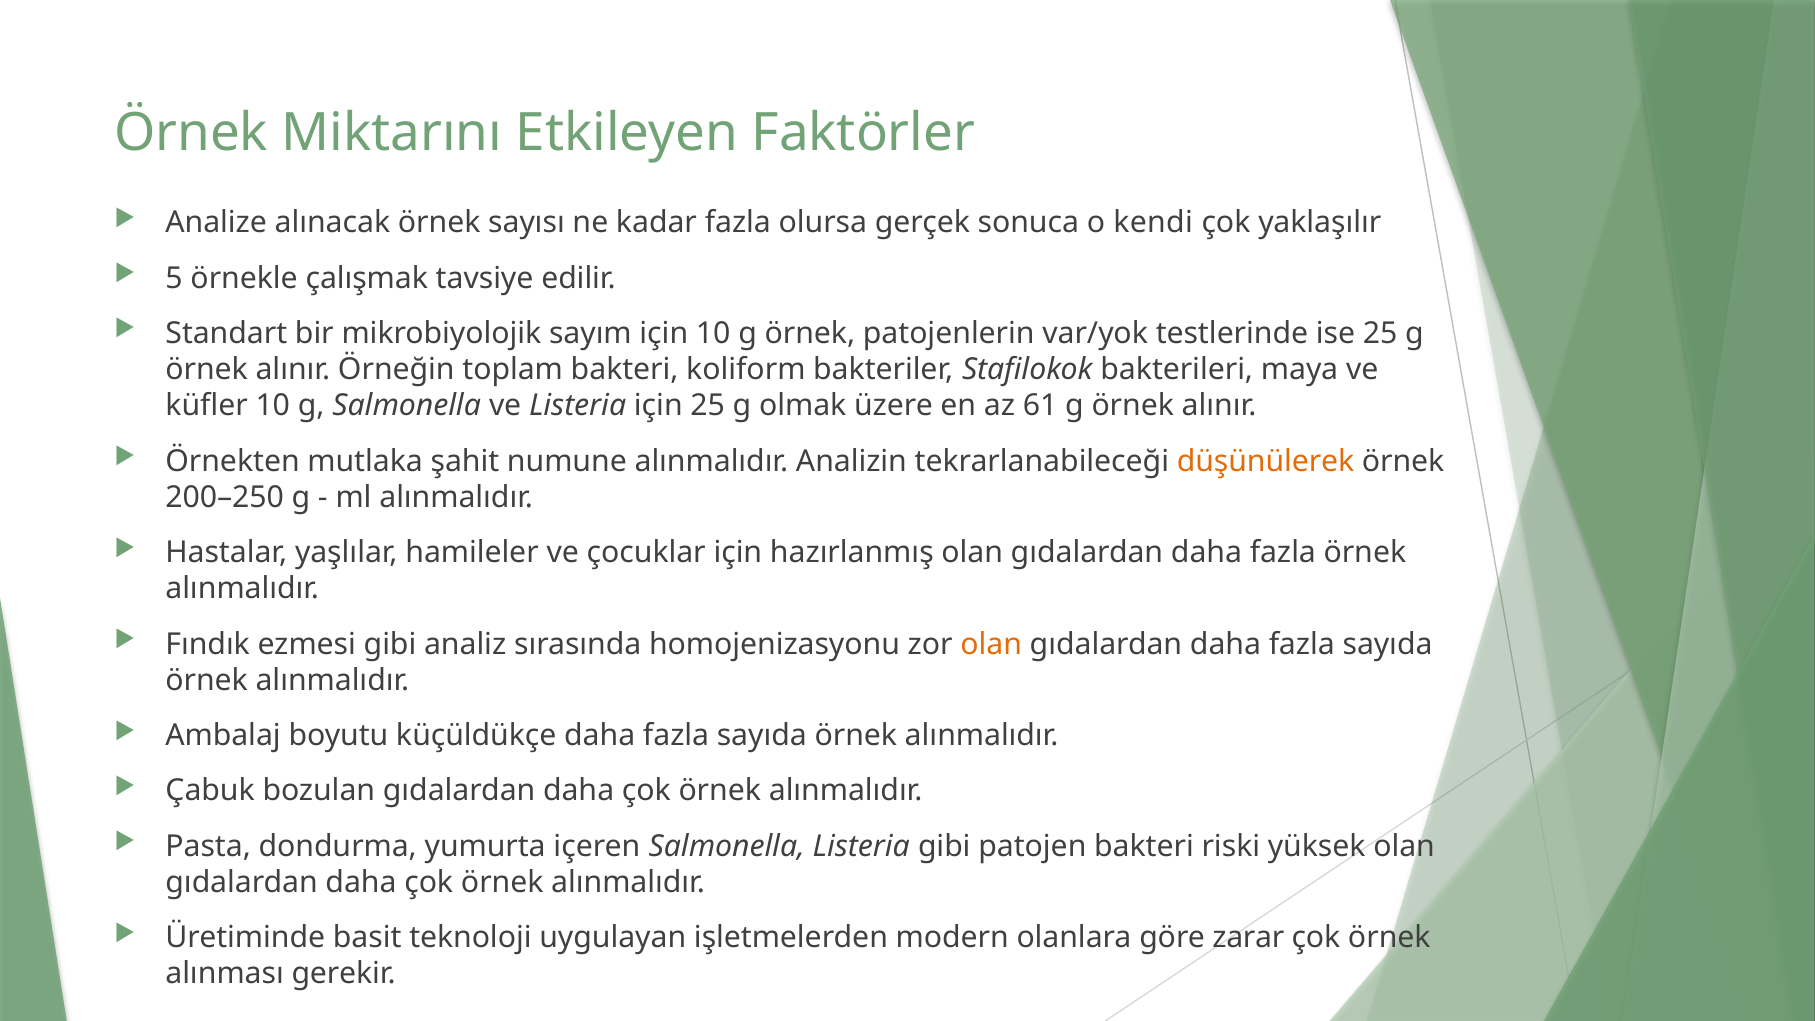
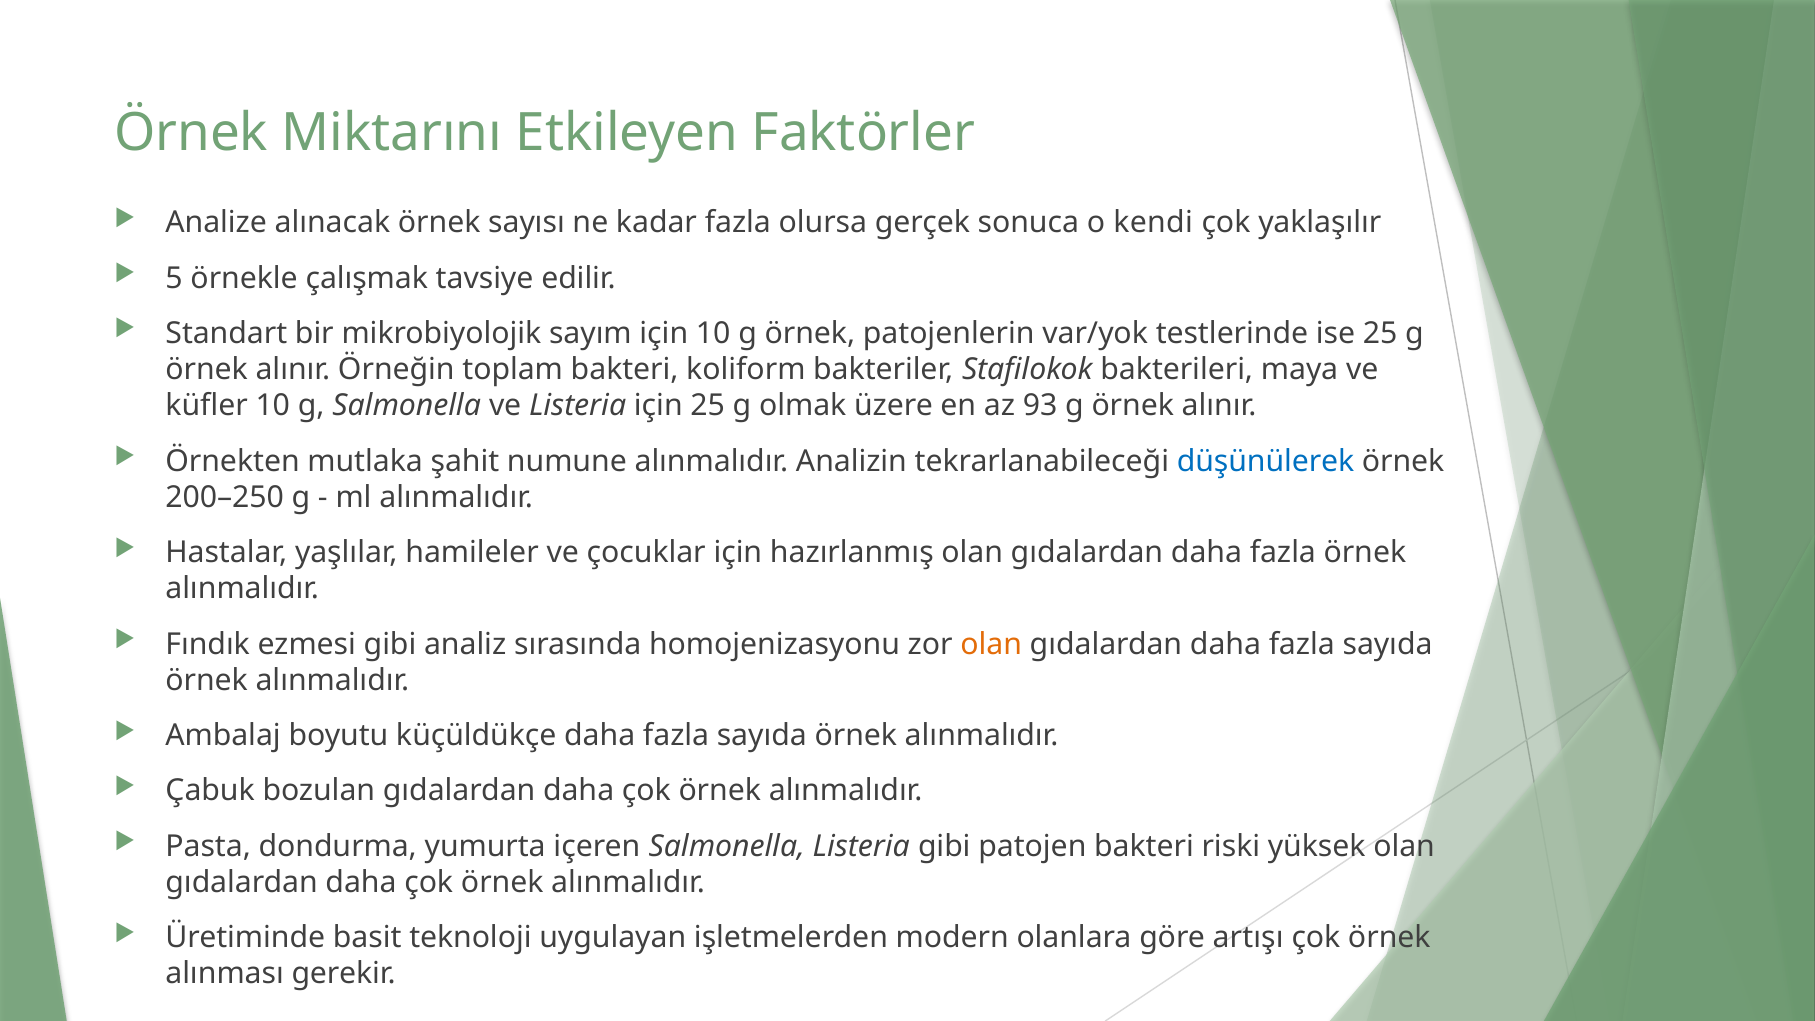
61: 61 -> 93 (1040, 406)
düşünülerek colour: orange -> blue (1266, 461)
zarar: zarar -> artışı (1248, 937)
